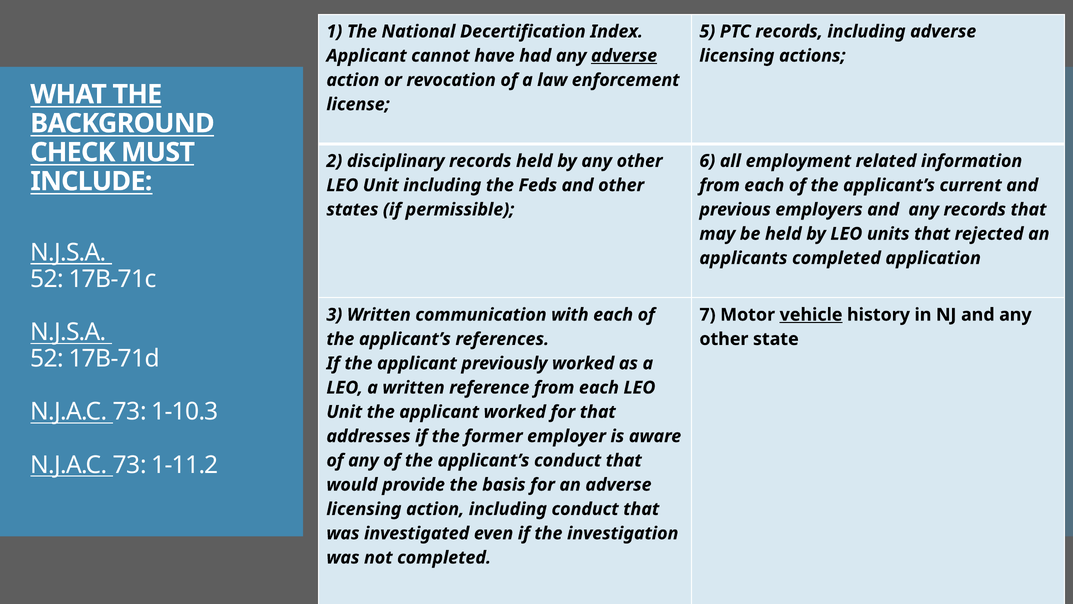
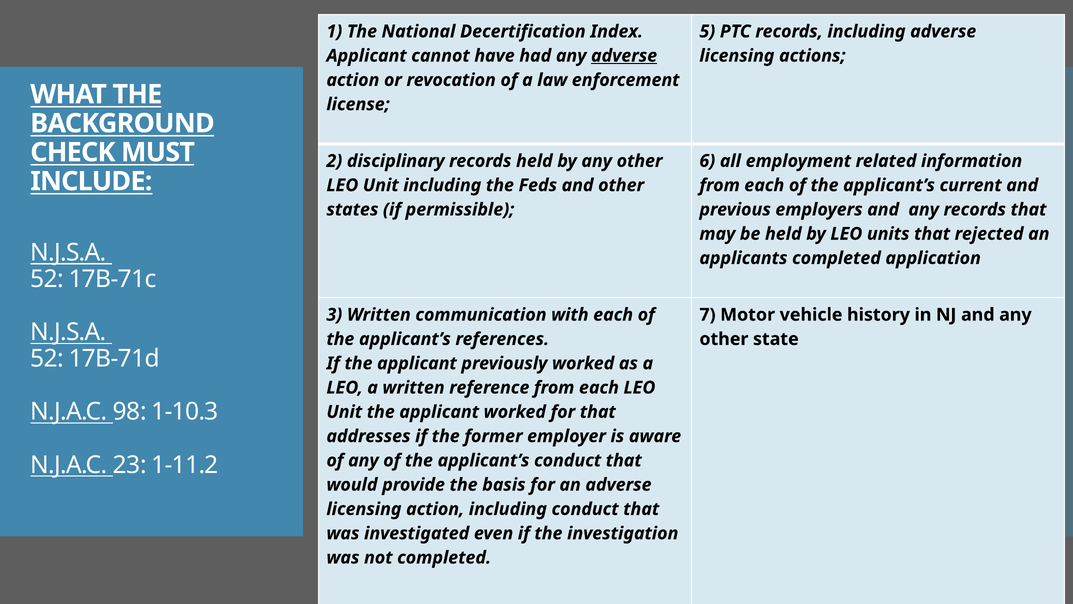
vehicle underline: present -> none (811, 315)
73: 73 -> 98 (130, 412)
73: 73 -> 23 (130, 465)
